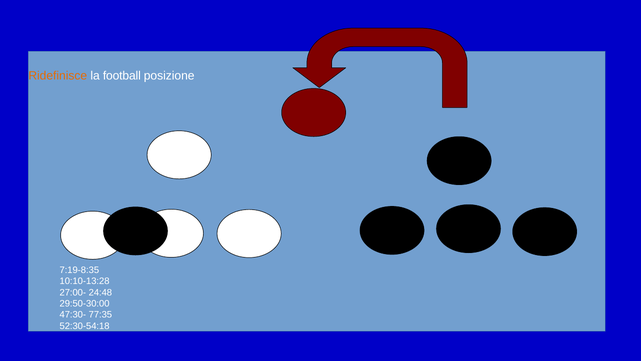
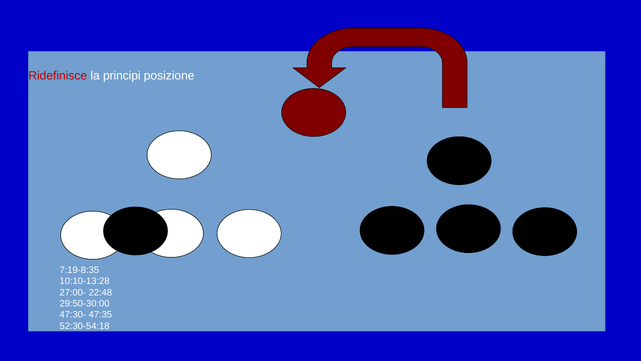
Ridefinisce colour: orange -> red (58, 76)
football: football -> principi (122, 76)
24:48: 24:48 -> 22:48 (100, 292)
77:35: 77:35 -> 47:35 (100, 315)
